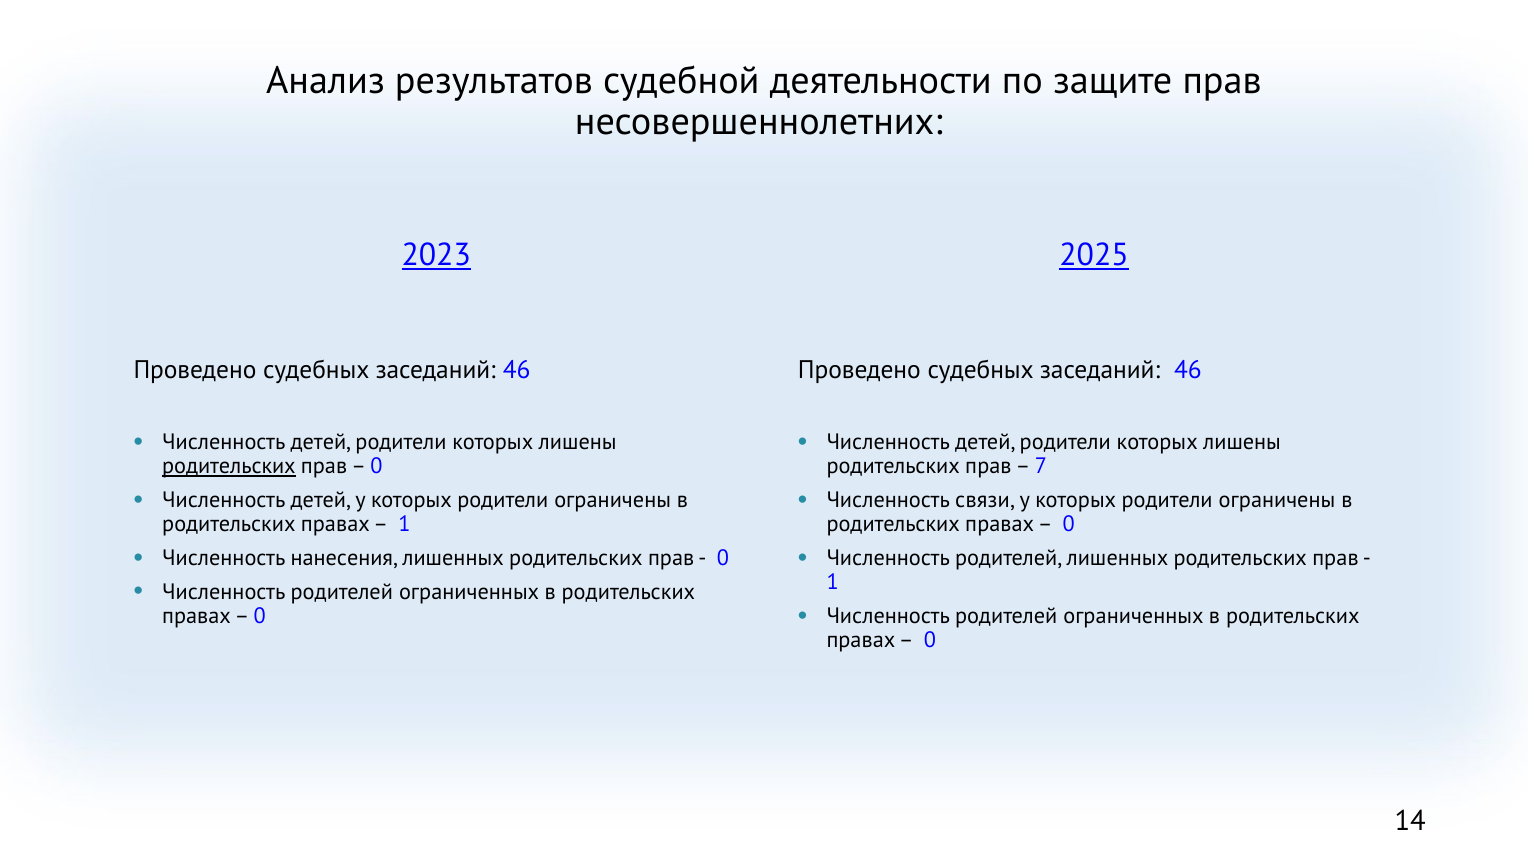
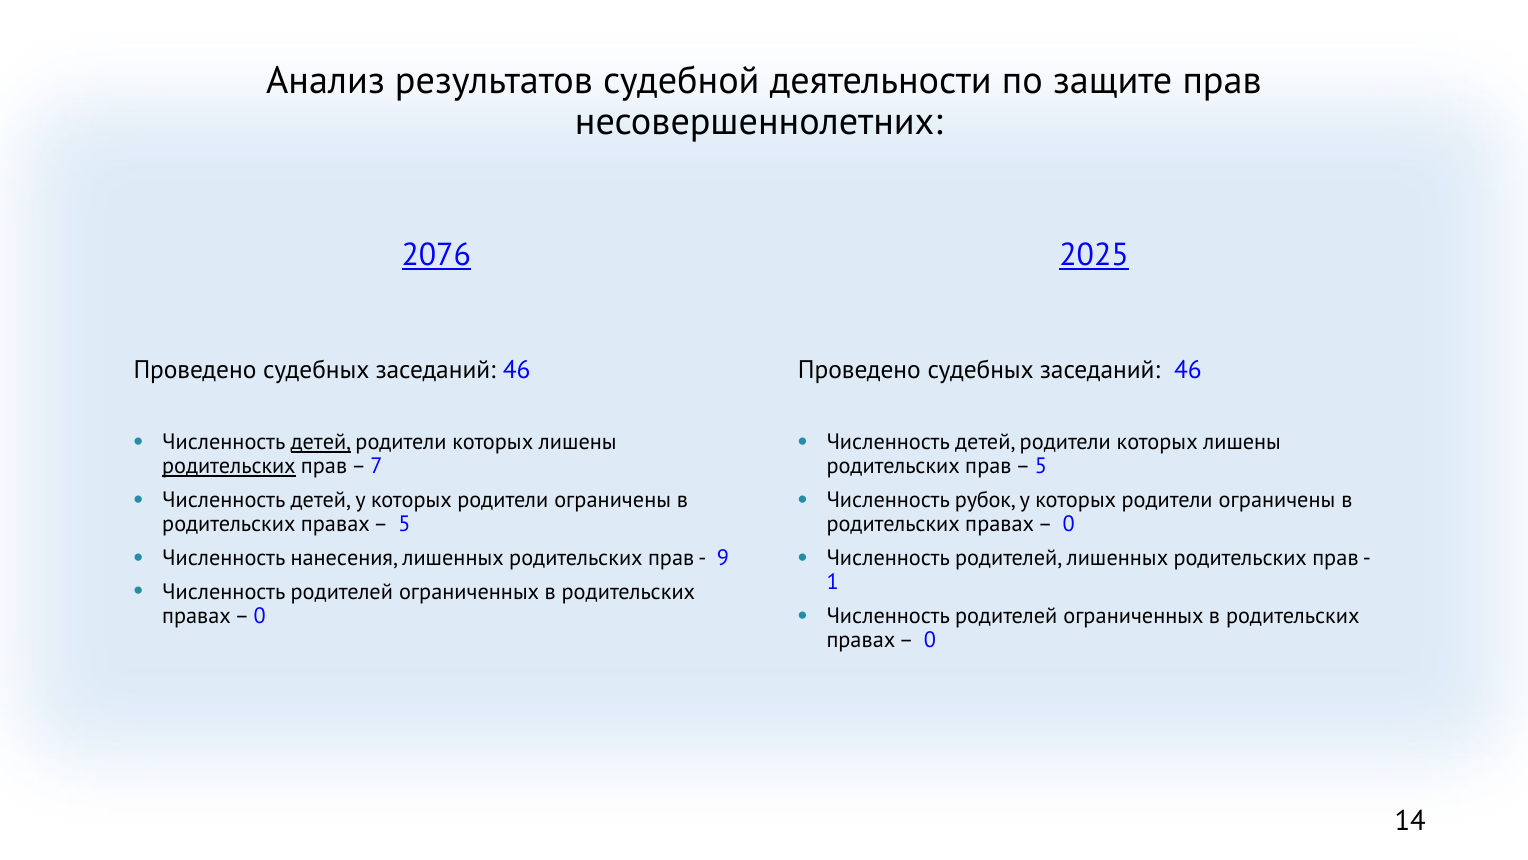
2023: 2023 -> 2076 (436, 255)
детей underline: none -> present (321, 442)
0: 0 -> 7 (376, 466)
7: 7 -> 5 (1041, 466)
связи: связи -> рубок (985, 500)
1: 1 -> 5 (404, 524)
0: 0 -> 9 (723, 558)
